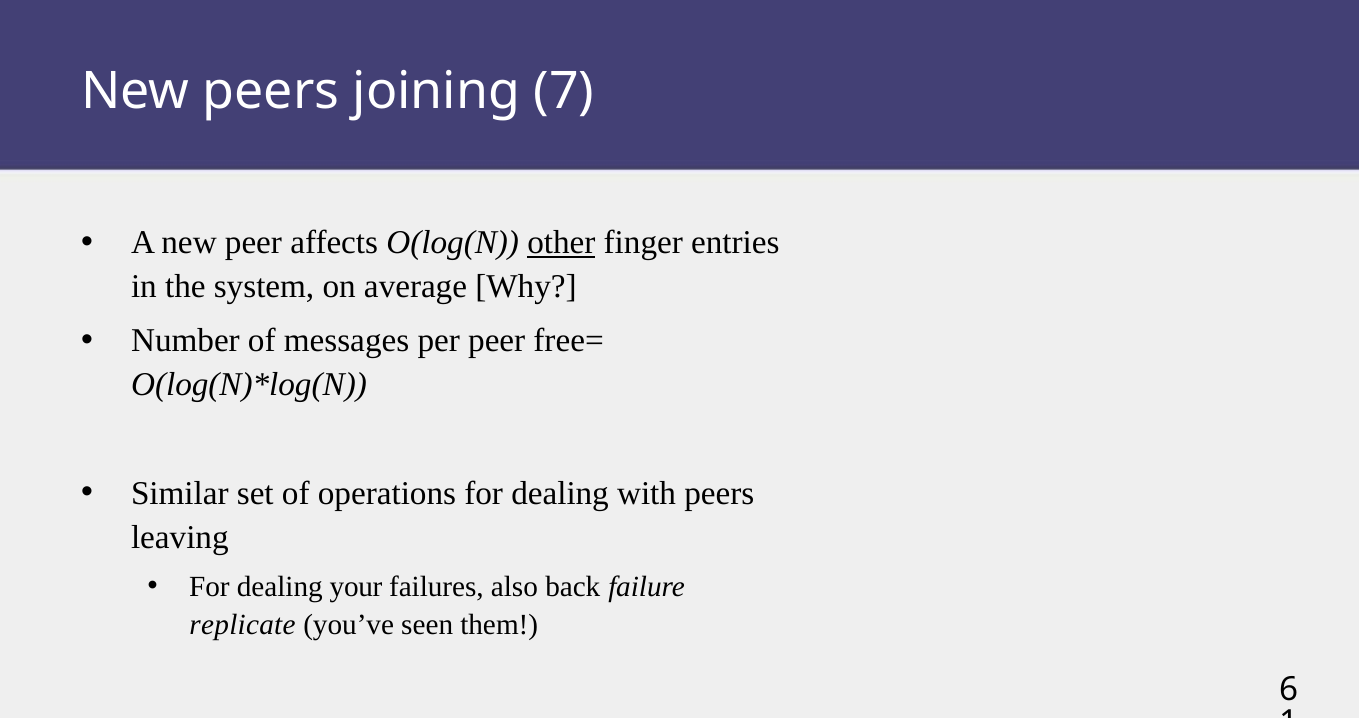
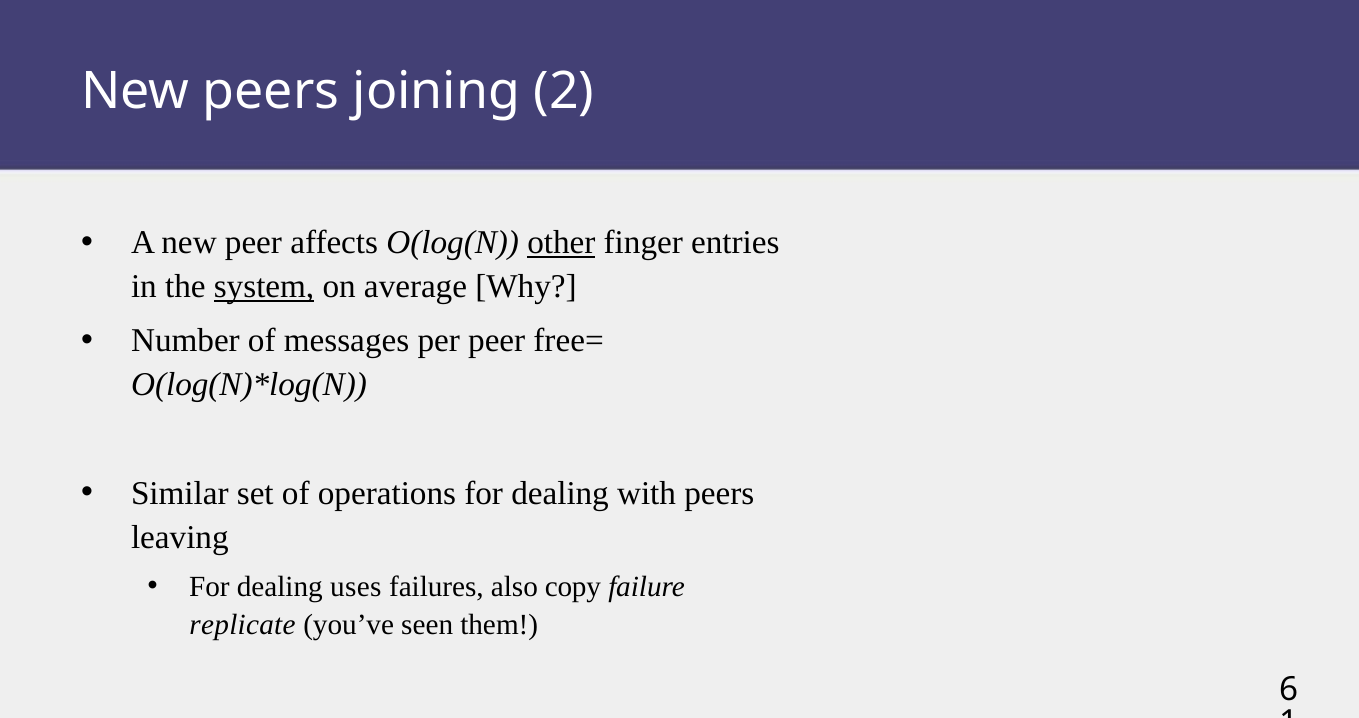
7: 7 -> 2 (564, 91)
system underline: none -> present (264, 287)
your: your -> uses (356, 586)
back: back -> copy (573, 586)
